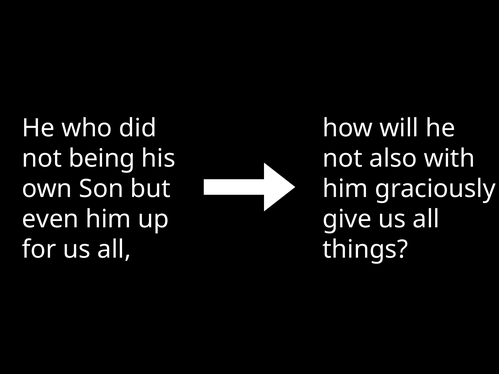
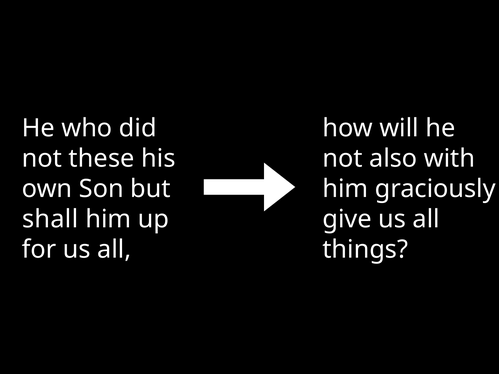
being: being -> these (102, 158)
even: even -> shall (50, 219)
